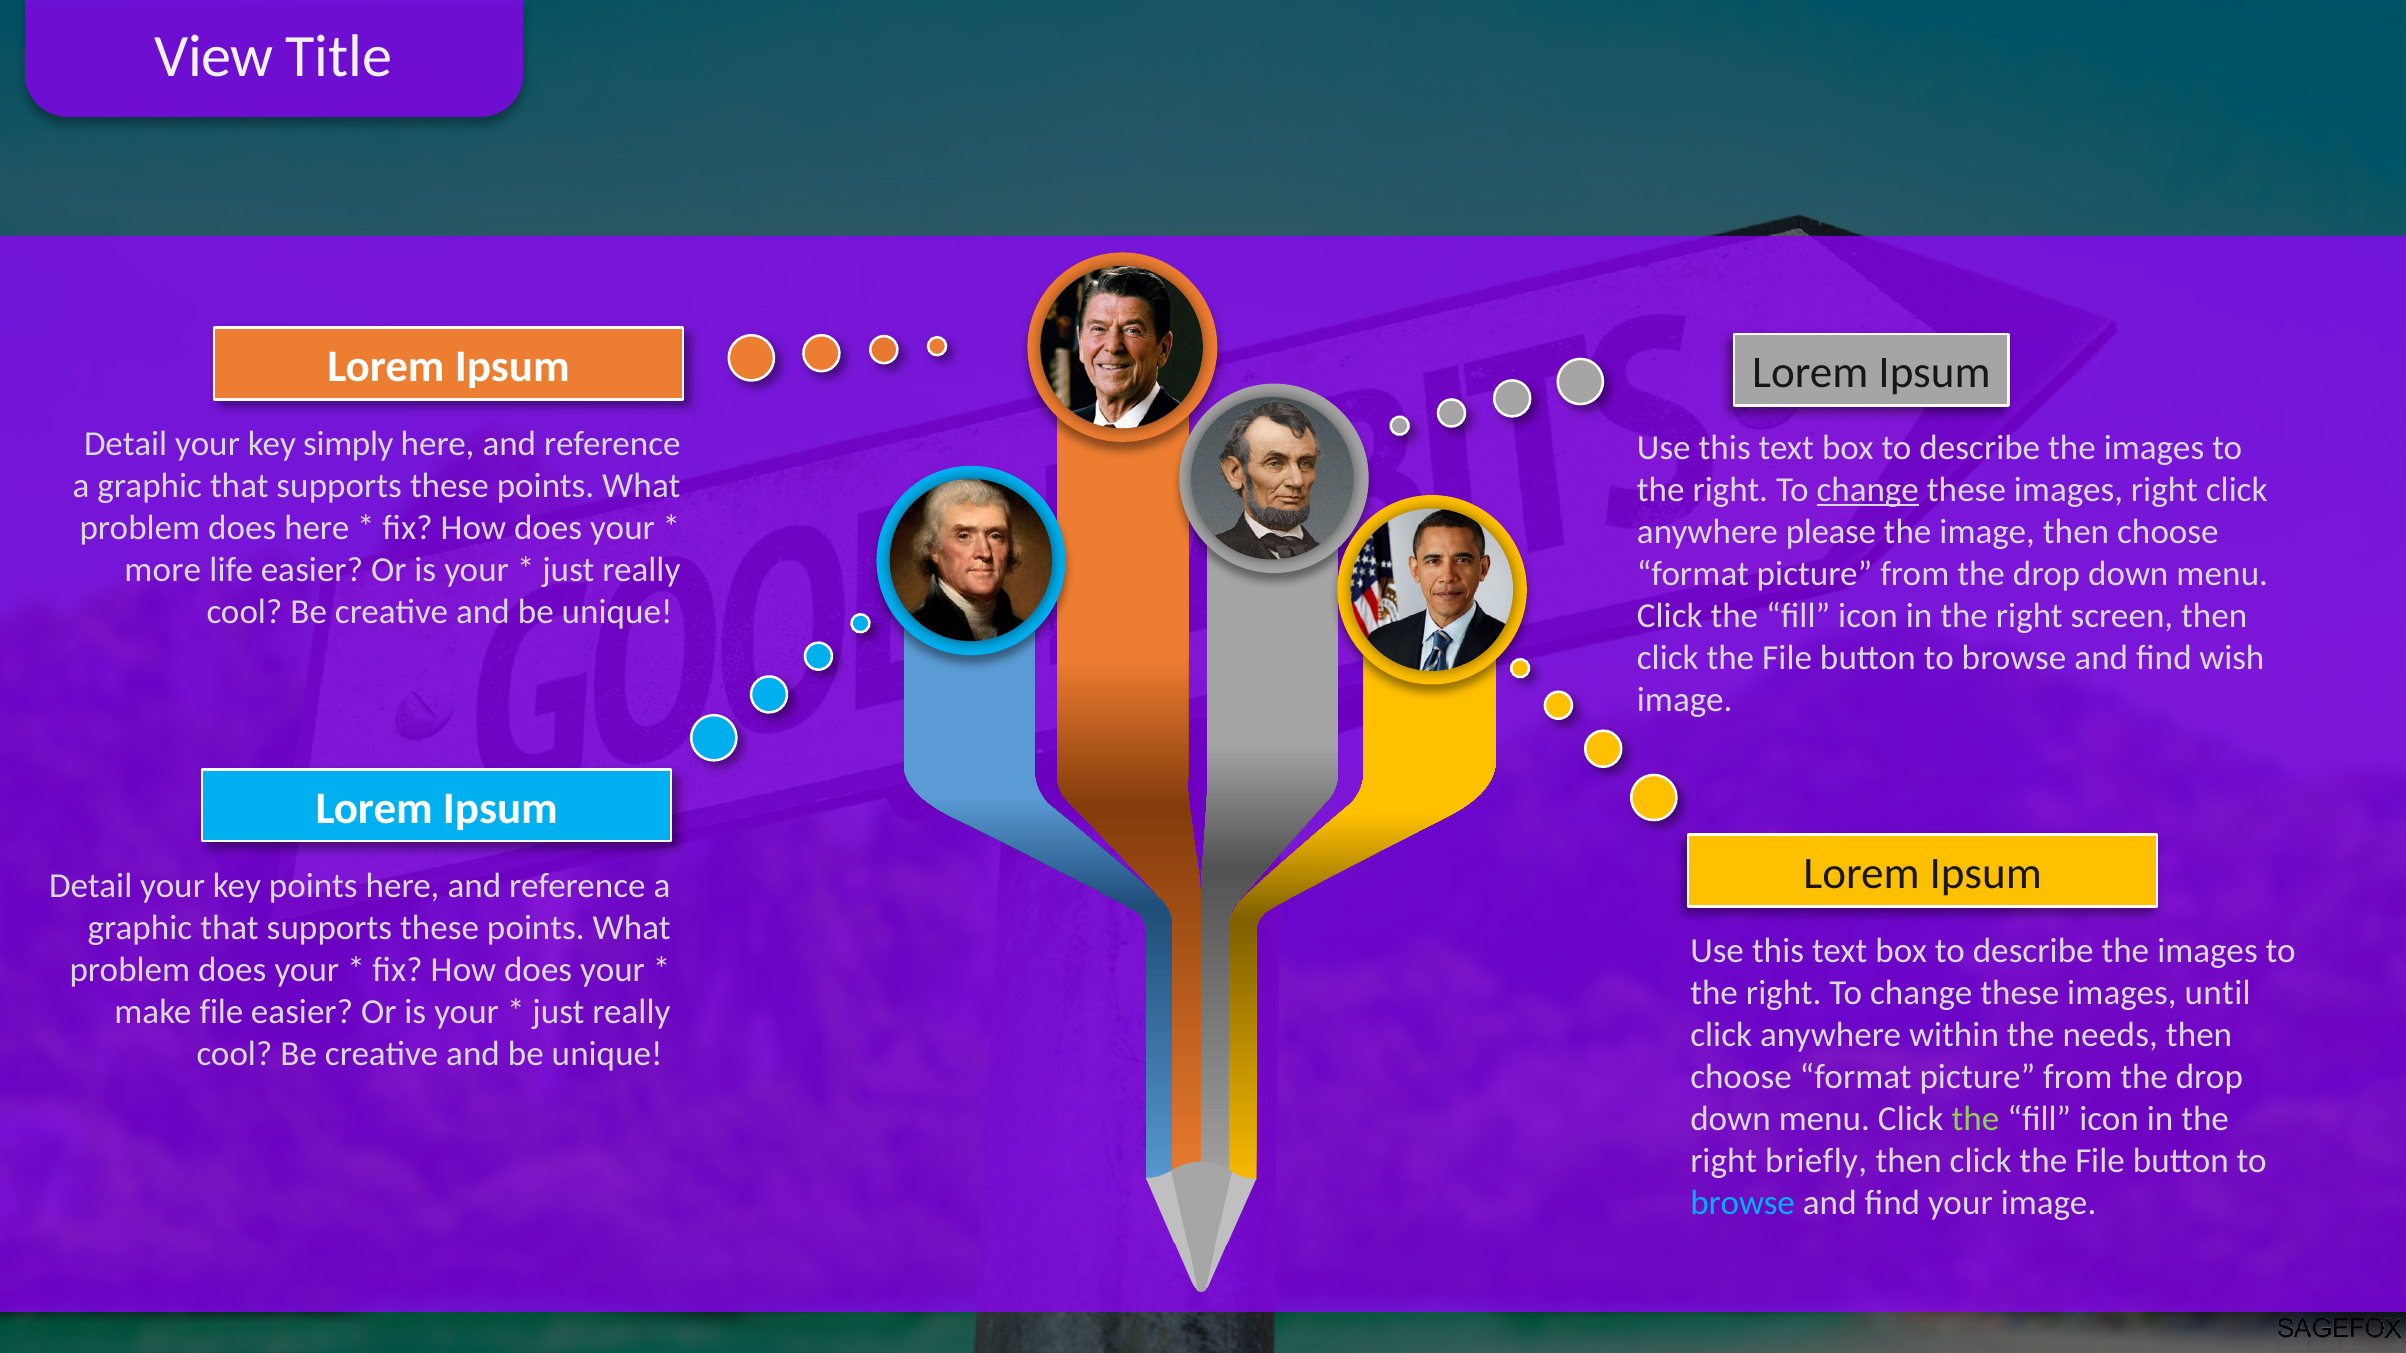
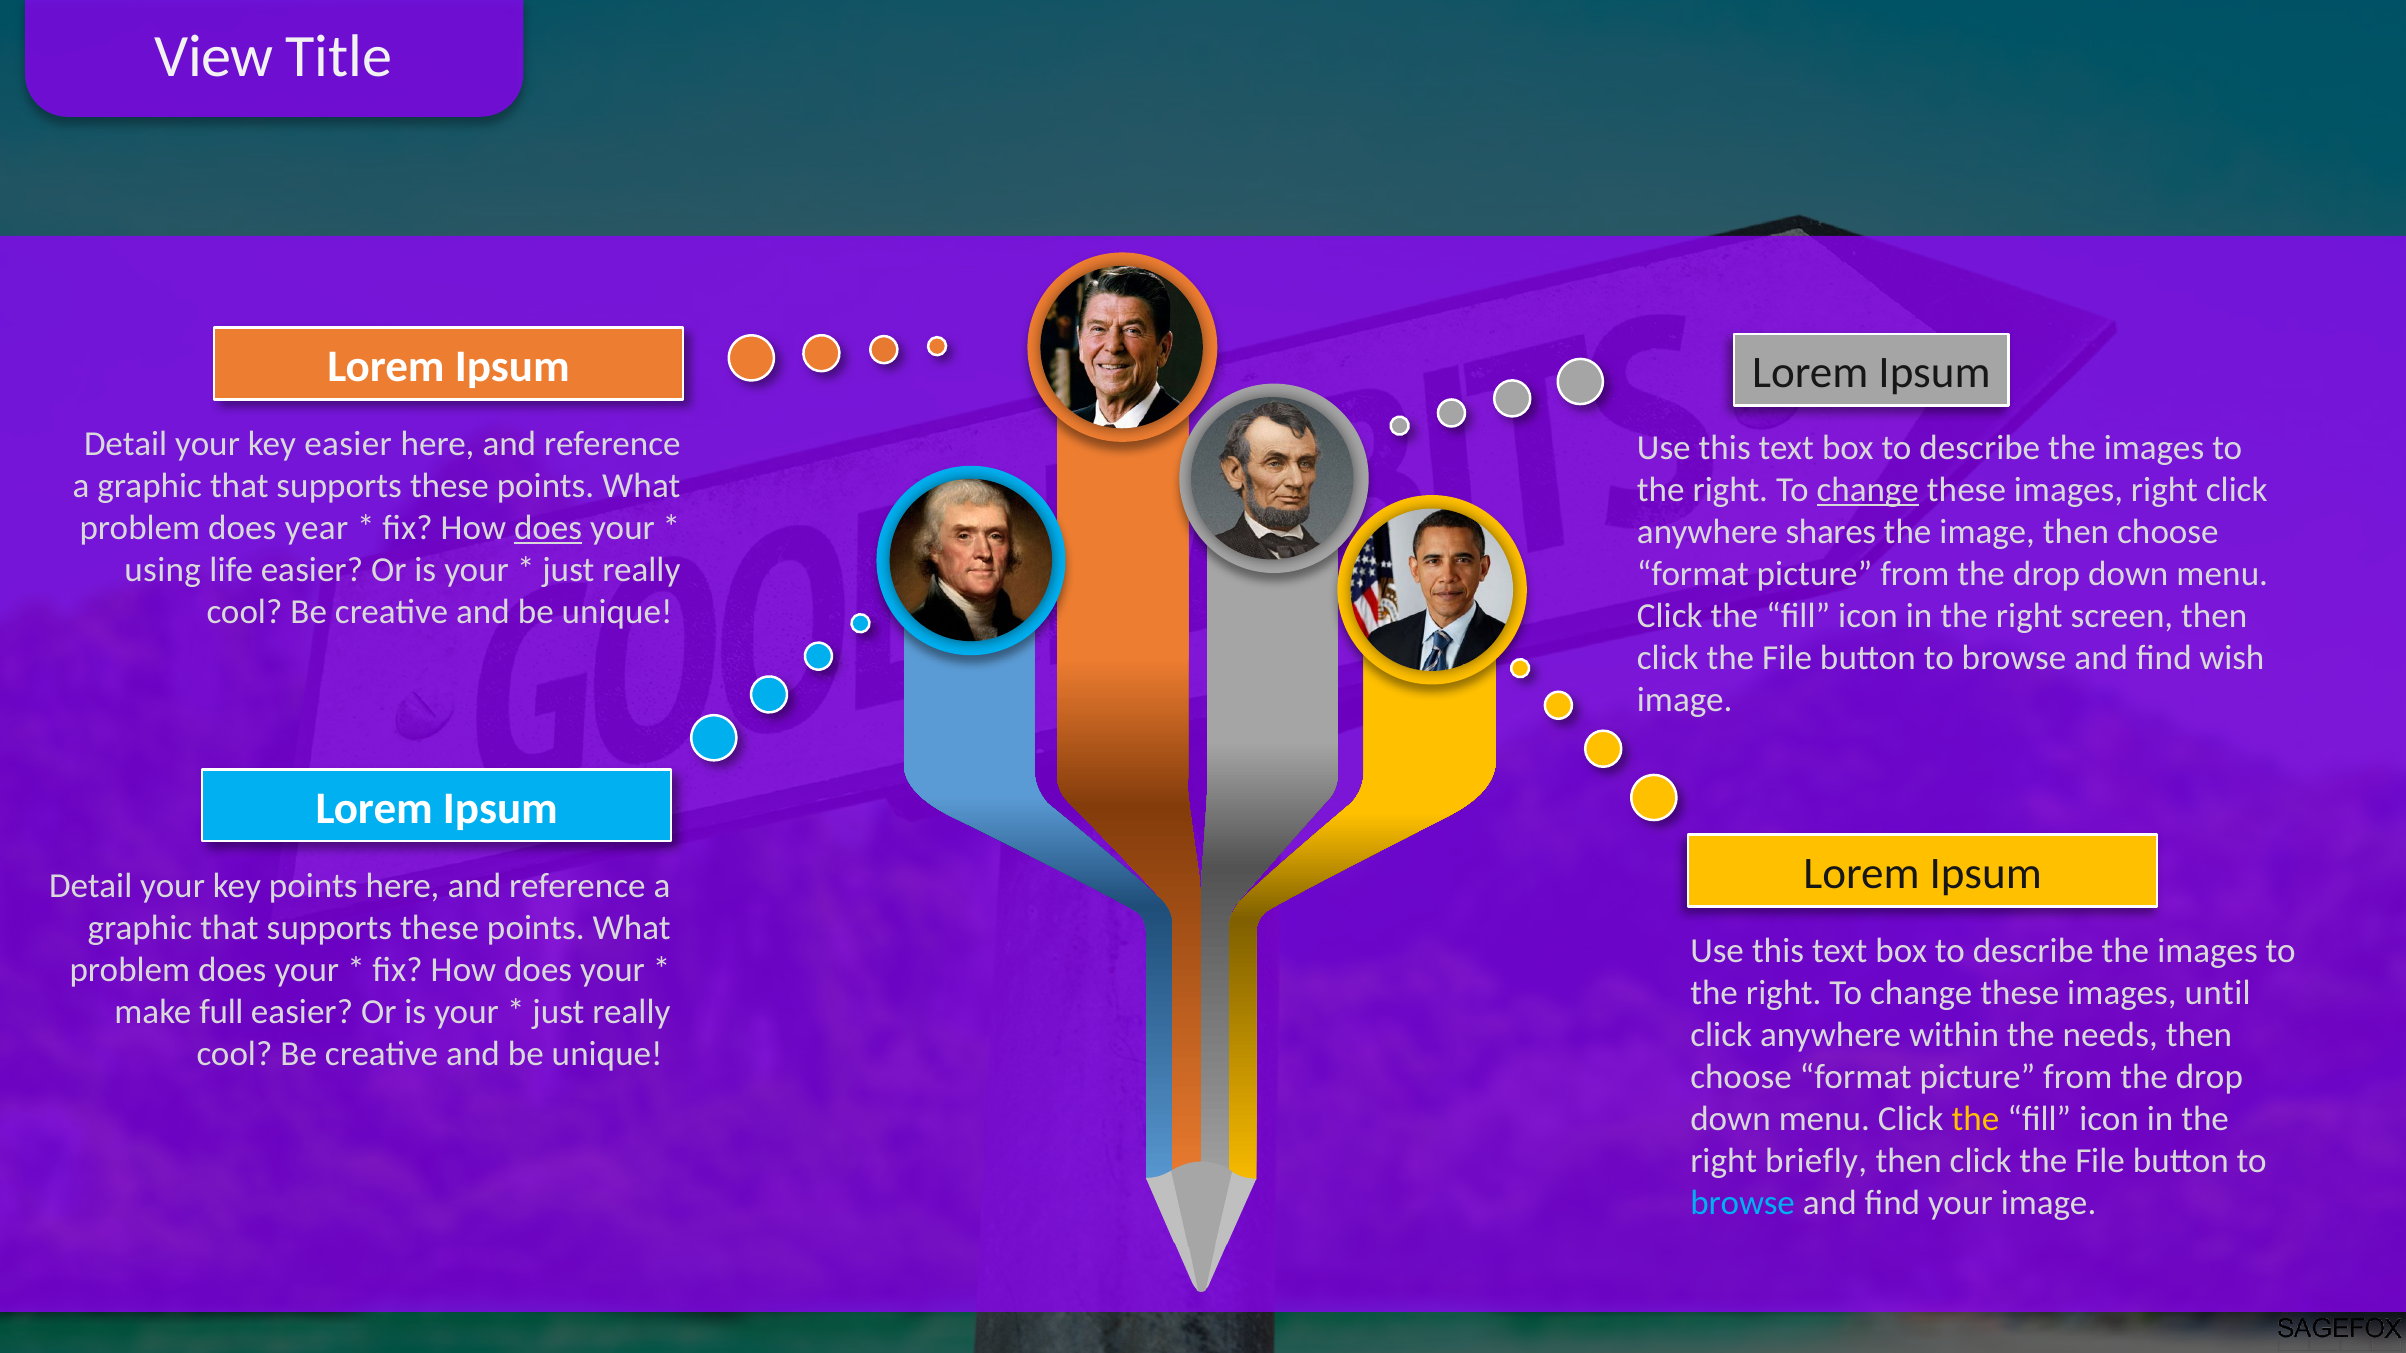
key simply: simply -> easier (348, 444)
does here: here -> year (317, 528)
does underline: none -> present (548, 528)
please: please -> shares (1831, 532)
more: more -> using (163, 570)
make file: file -> full (221, 1012)
the colour: light green -> yellow (1975, 1119)
